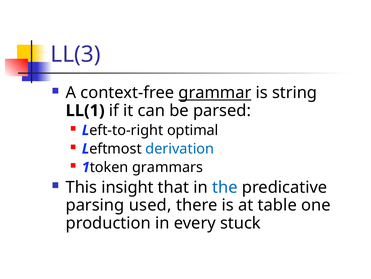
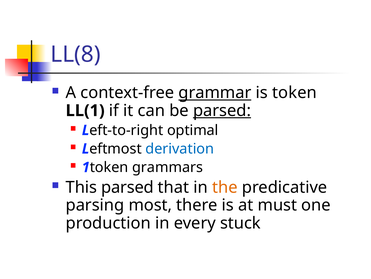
LL(3: LL(3 -> LL(8 (76, 54)
is string: string -> token (294, 93)
parsed underline: none -> present (222, 110)
This insight: insight -> parsed (127, 187)
the colour: blue -> orange (225, 187)
used: used -> most (150, 205)
table: table -> must (277, 205)
